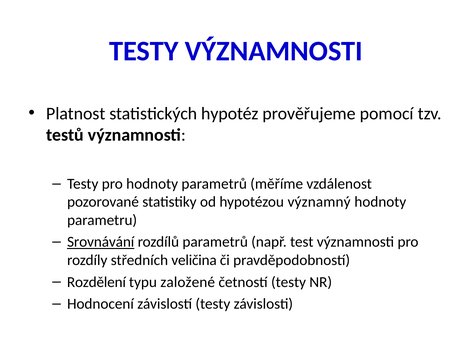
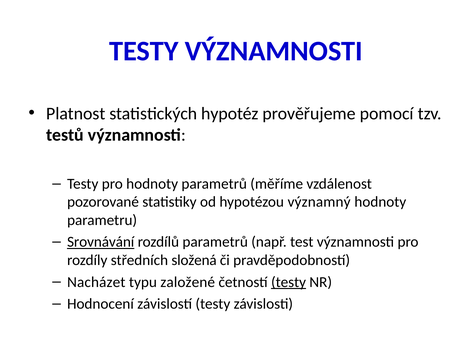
veličina: veličina -> složená (194, 260)
Rozdělení: Rozdělení -> Nacházet (96, 282)
testy underline: none -> present (289, 282)
